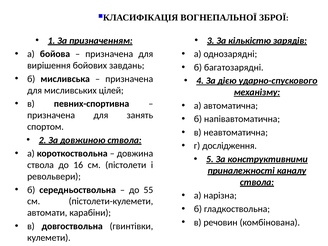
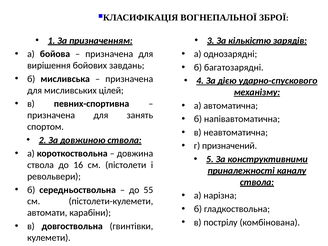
дослідження: дослідження -> призначений (230, 146)
речовин: речовин -> пострілу (221, 222)
